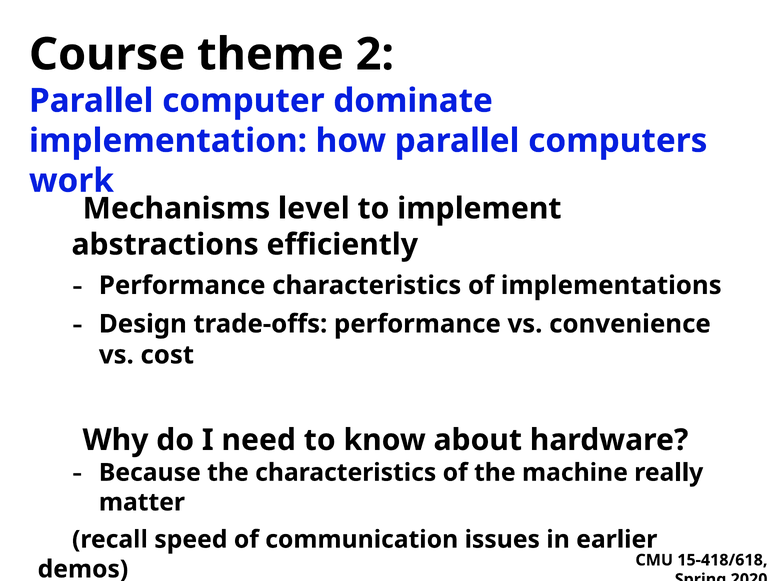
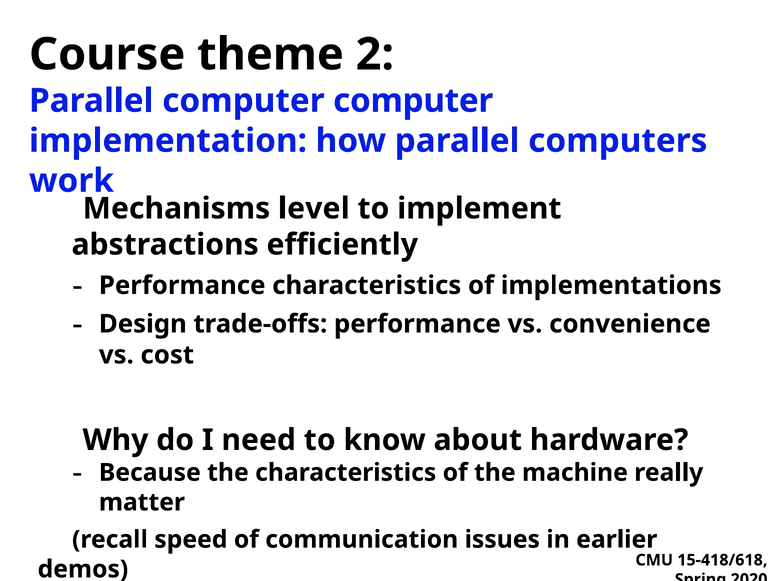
computer dominate: dominate -> computer (413, 101)
